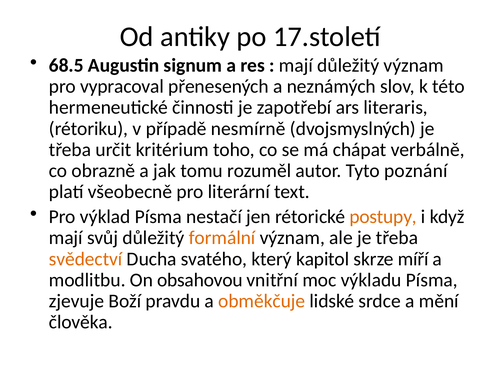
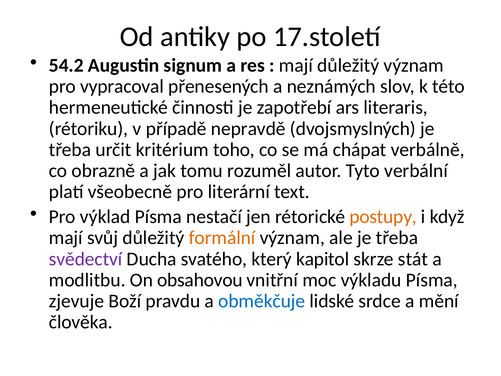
68.5: 68.5 -> 54.2 (66, 65)
nesmírně: nesmírně -> nepravdě (248, 128)
poznání: poznání -> verbální (416, 171)
svědectví colour: orange -> purple (86, 259)
míří: míří -> stát (413, 259)
obměkčuje colour: orange -> blue (262, 301)
